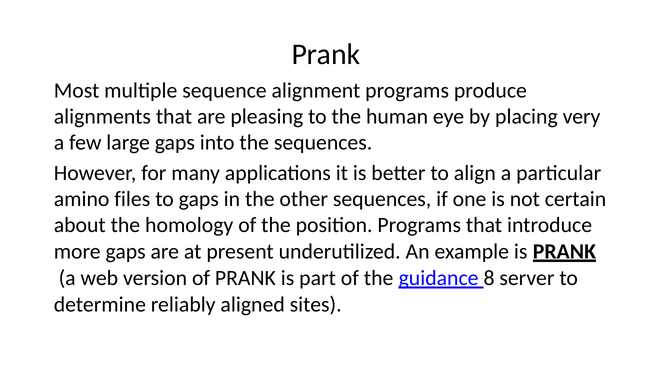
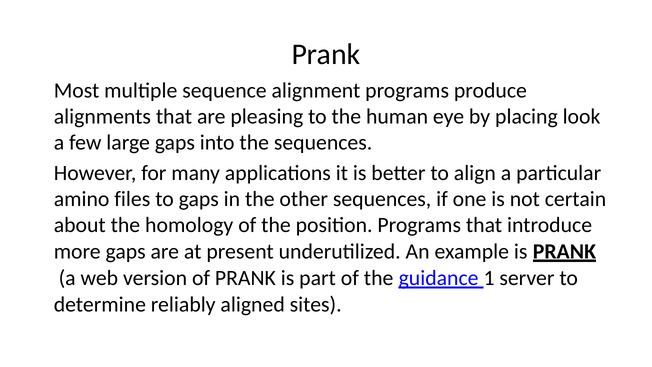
very: very -> look (582, 116)
8: 8 -> 1 (489, 278)
